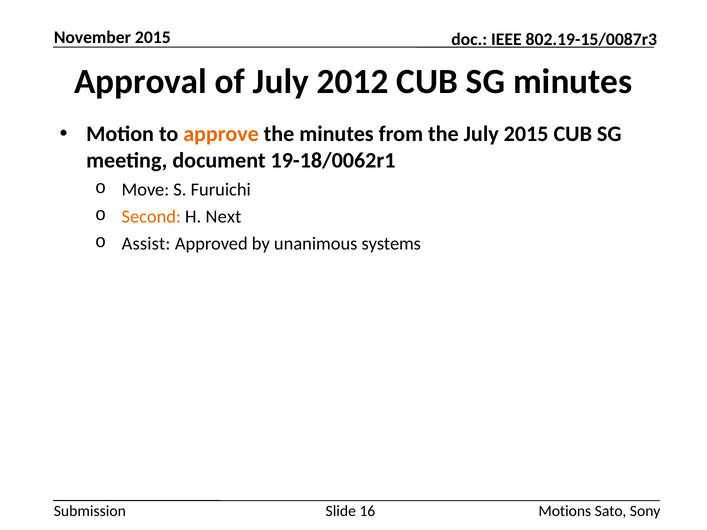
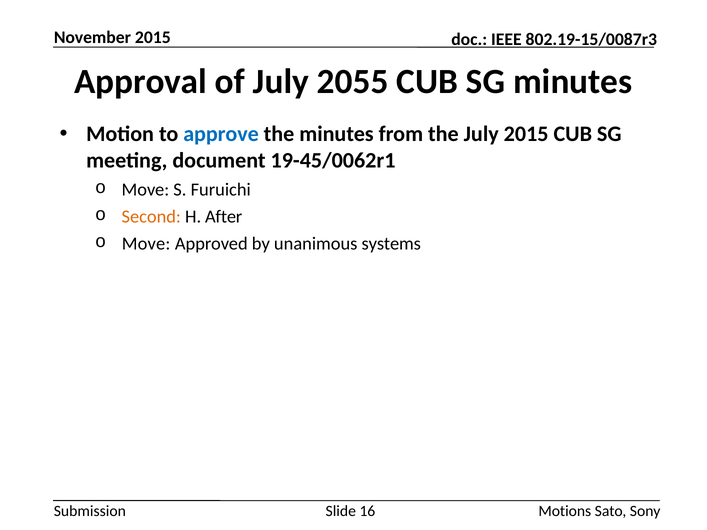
2012: 2012 -> 2055 (353, 81)
approve colour: orange -> blue (221, 134)
19-18/0062r1: 19-18/0062r1 -> 19-45/0062r1 (333, 161)
Next: Next -> After (224, 217)
Assist: Assist -> Move (146, 244)
